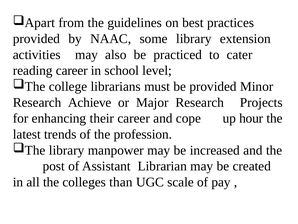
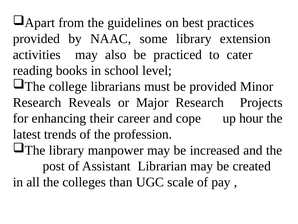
reading career: career -> books (72, 70)
Achieve: Achieve -> Reveals (90, 102)
